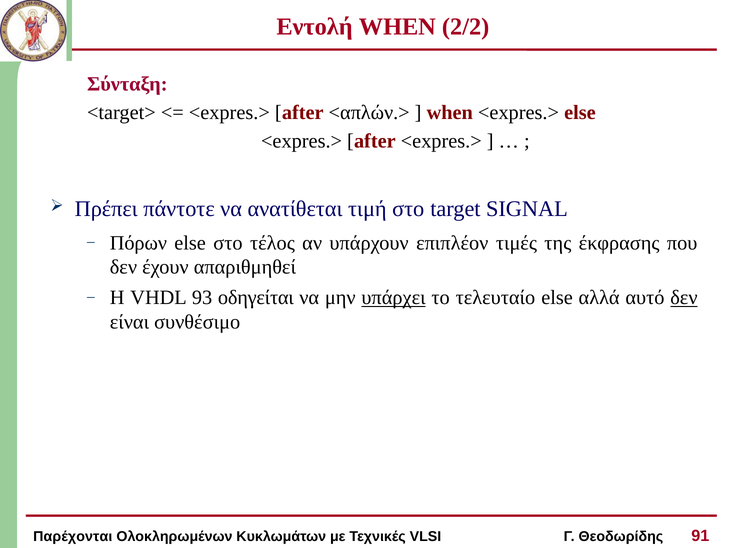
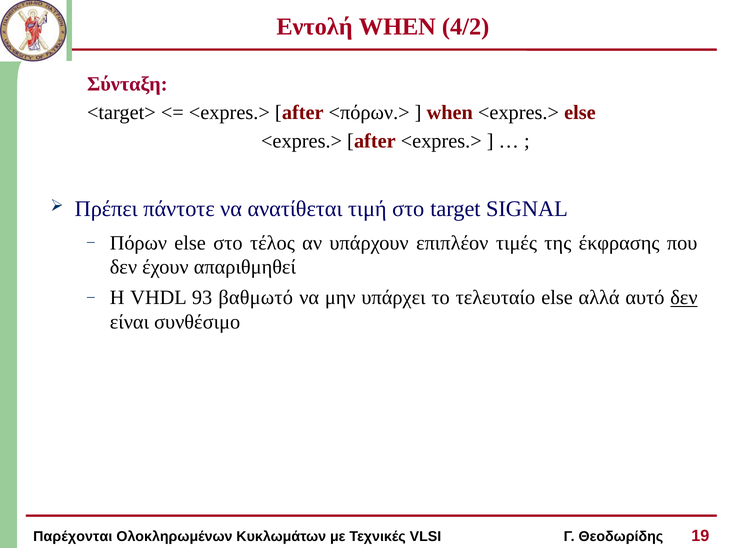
2/2: 2/2 -> 4/2 (466, 27)
<απλών.>: <απλών.> -> <πόρων.> (369, 113)
οδηγείται: οδηγείται -> βαθμωτό (256, 298)
υπάρχει underline: present -> none (394, 298)
91: 91 -> 19 (700, 536)
